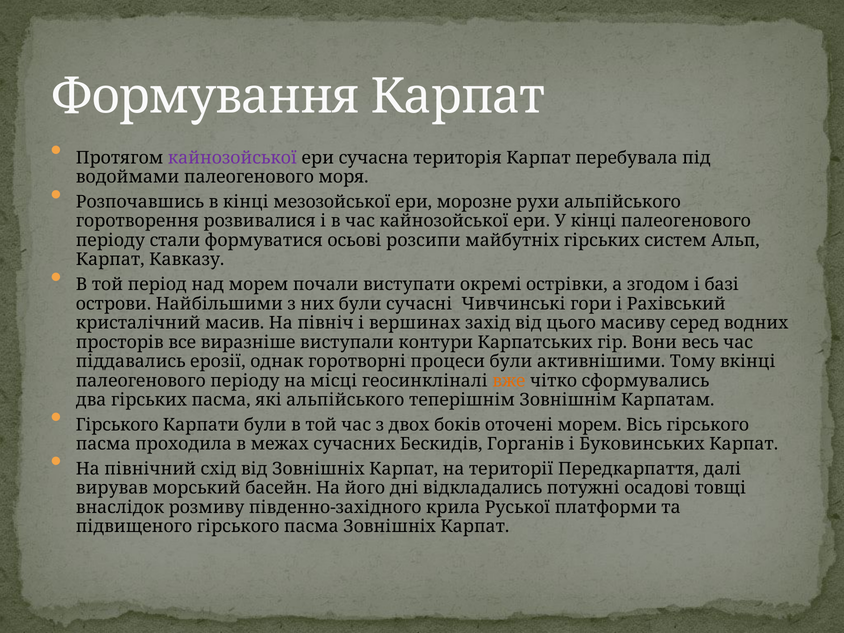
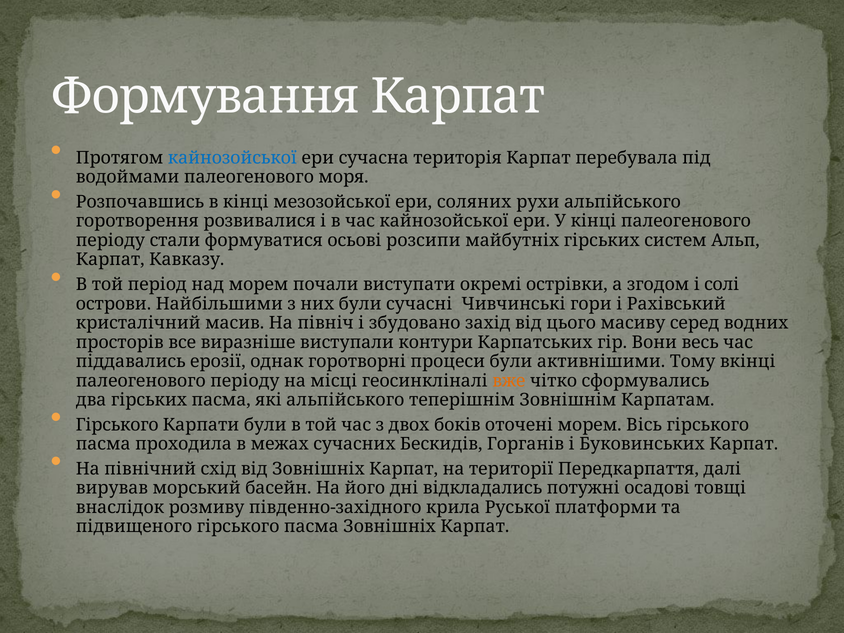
кайнозойської colour: purple -> blue (232, 158)
морозне: морозне -> соляних (474, 202)
базі: базі -> солі (722, 285)
вершинах: вершинах -> збудовано (415, 323)
